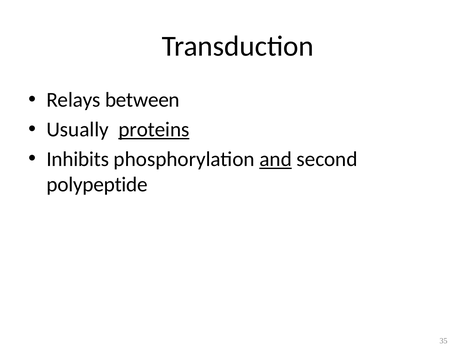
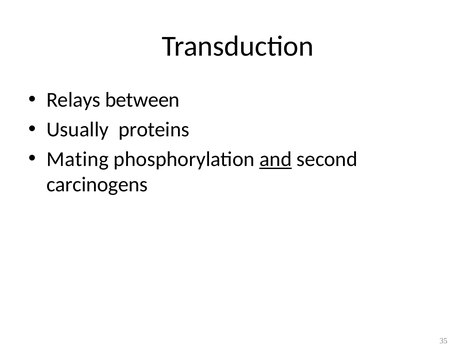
proteins underline: present -> none (154, 129)
Inhibits: Inhibits -> Mating (78, 159)
polypeptide: polypeptide -> carcinogens (97, 185)
